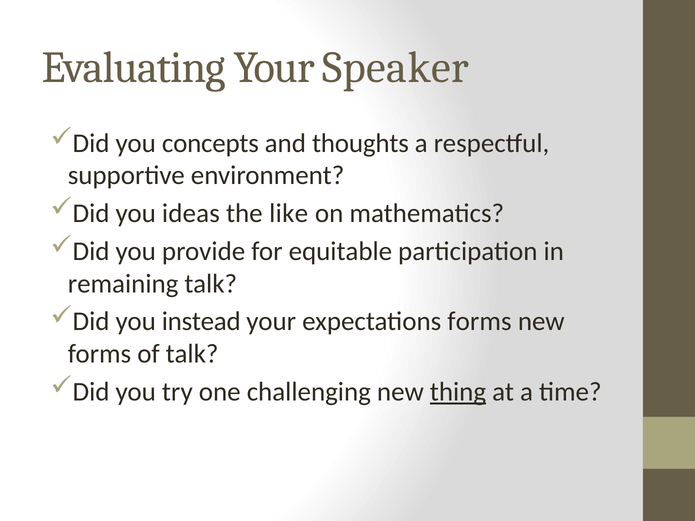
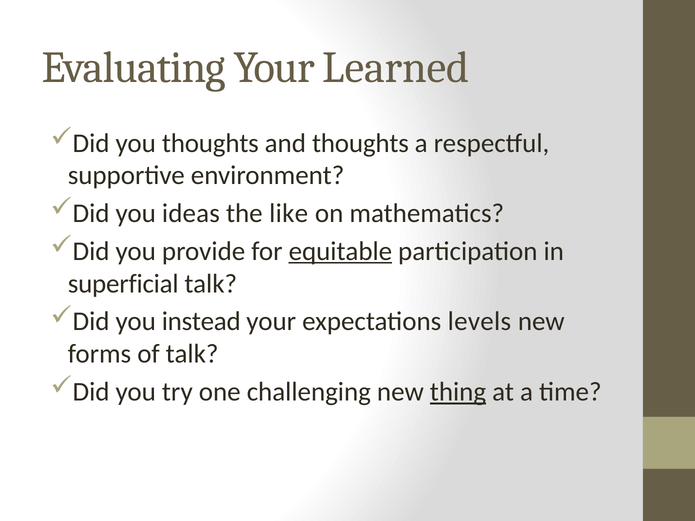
Speaker: Speaker -> Learned (396, 67)
you concepts: concepts -> thoughts (210, 143)
equitable underline: none -> present (340, 251)
remaining: remaining -> superficial (123, 284)
expectations forms: forms -> levels (479, 322)
